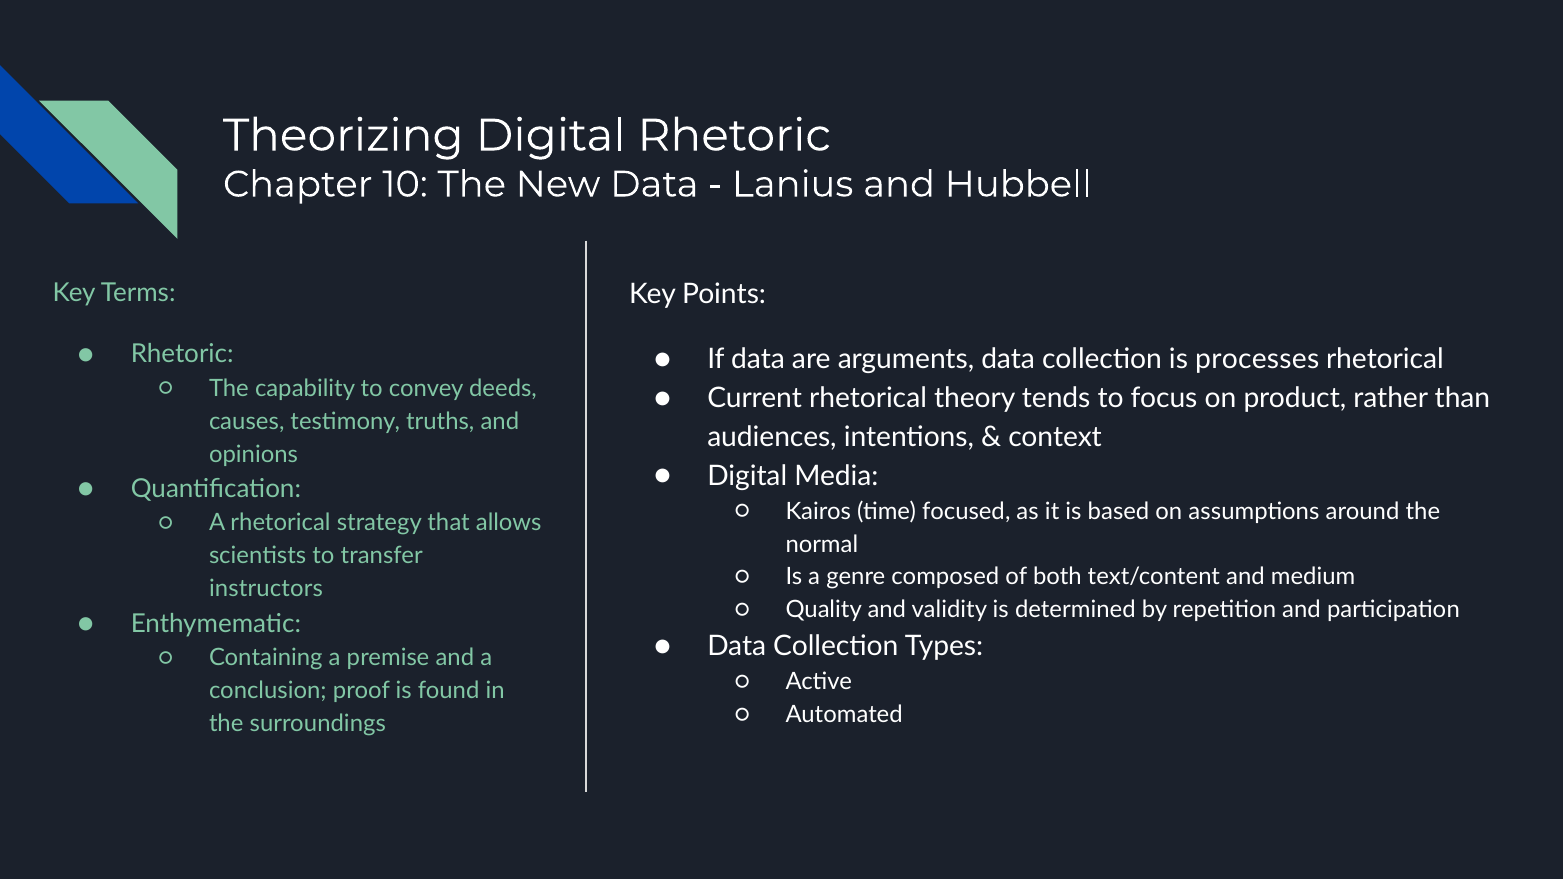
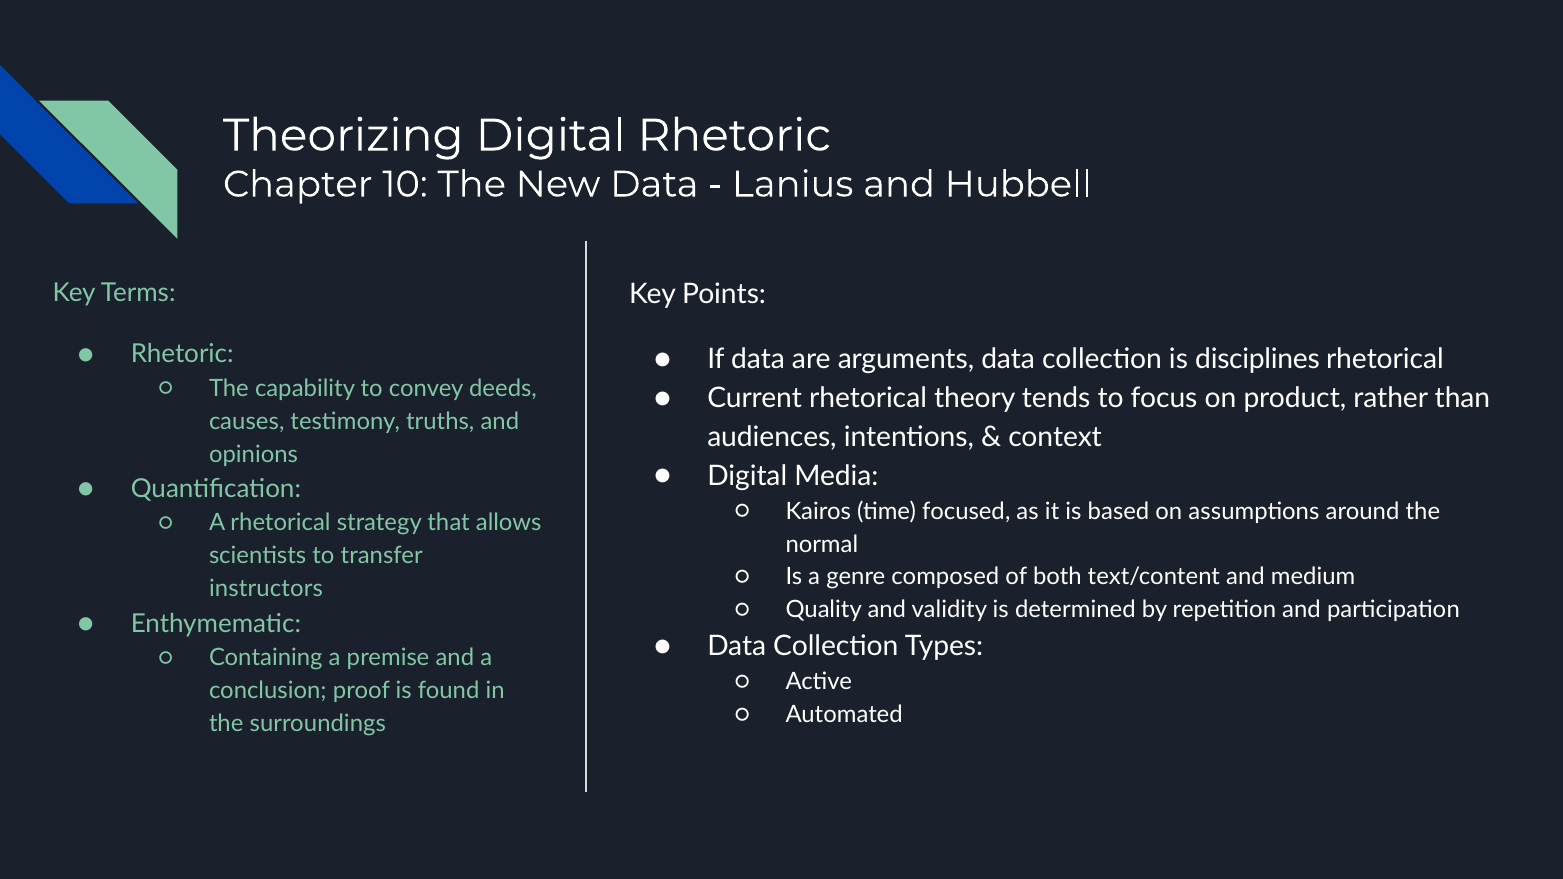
processes: processes -> disciplines (1257, 359)
